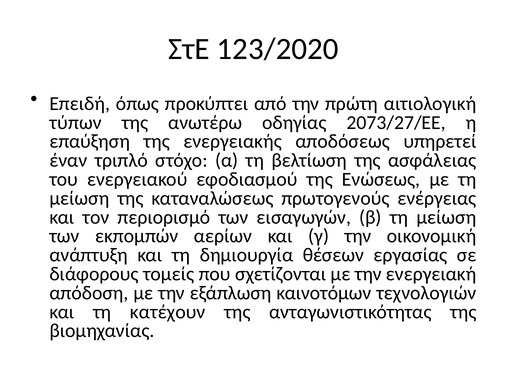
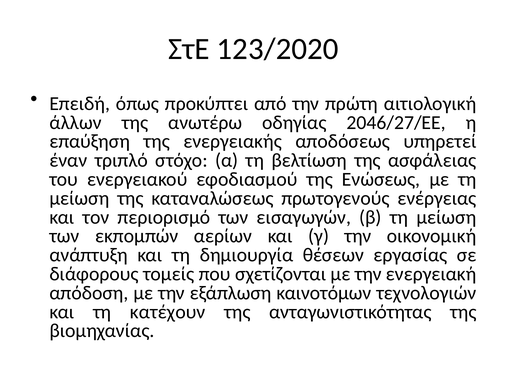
τύπων: τύπων -> άλλων (76, 123)
2073/27/ΕΕ: 2073/27/ΕΕ -> 2046/27/ΕΕ (396, 123)
